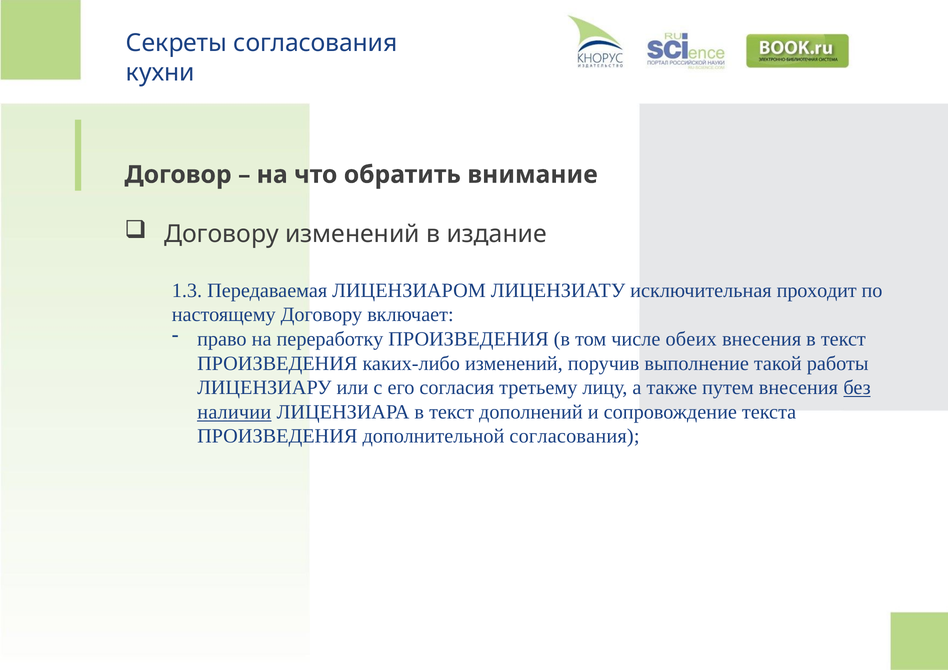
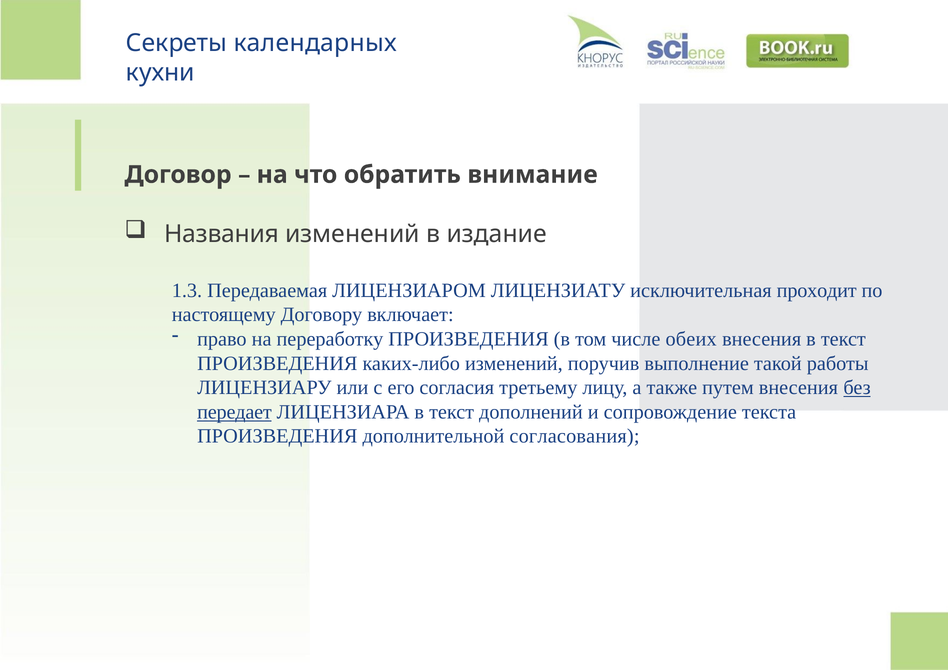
Секреты согласования: согласования -> календарных (315, 43)
Договору: Договору -> Названия (222, 234)
наличии: наличии -> передает (234, 412)
